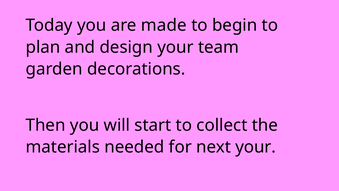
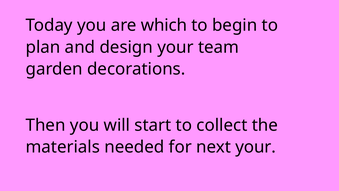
made: made -> which (164, 25)
